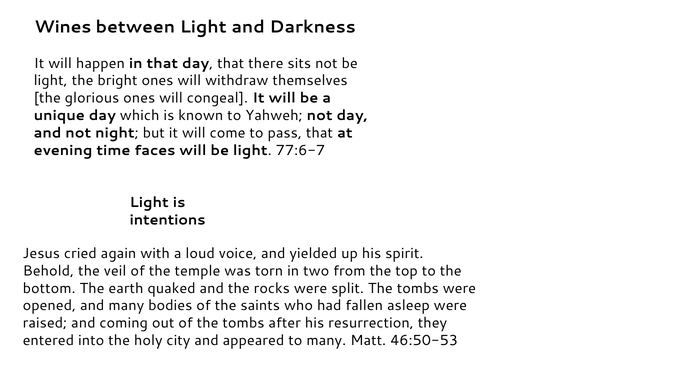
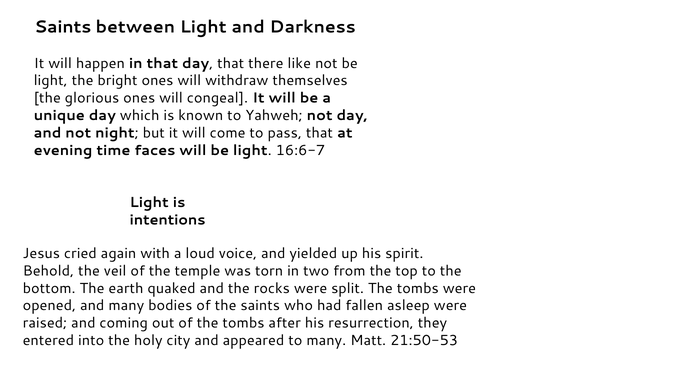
Wines: Wines -> Saints (63, 27)
sits: sits -> like (299, 63)
77:6-7: 77:6-7 -> 16:6-7 (300, 150)
46:50-53: 46:50-53 -> 21:50-53 (424, 341)
